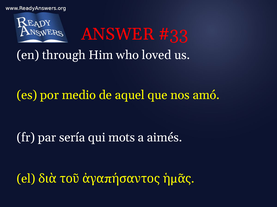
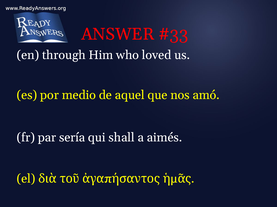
mots: mots -> shall (122, 138)
